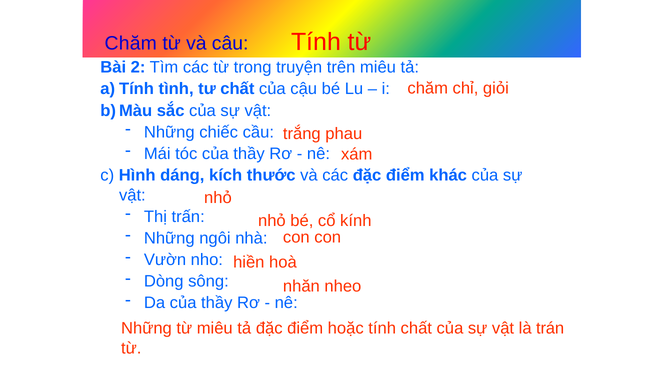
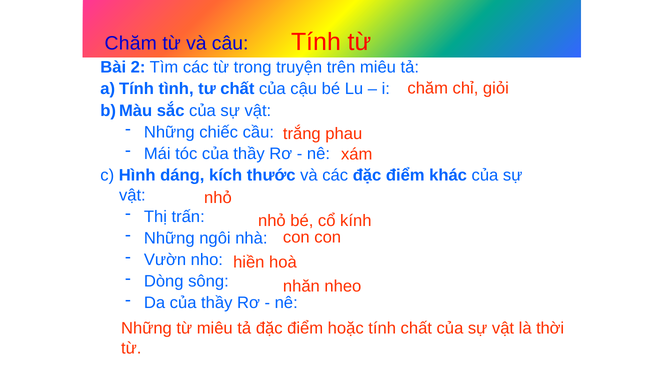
trán: trán -> thời (550, 329)
